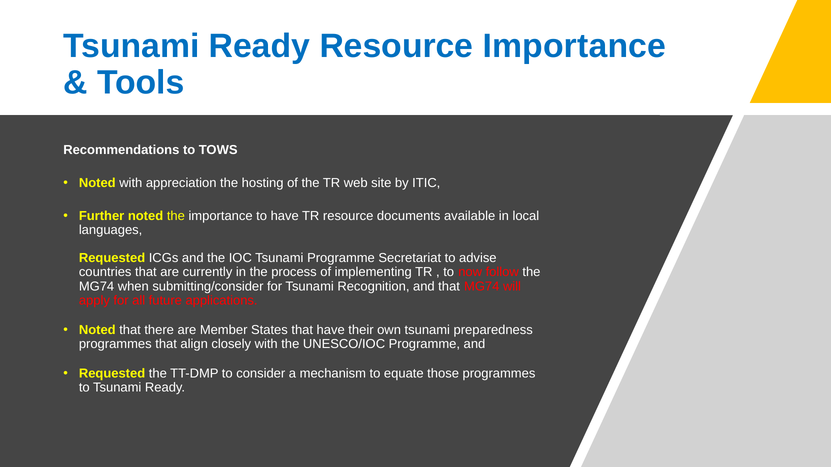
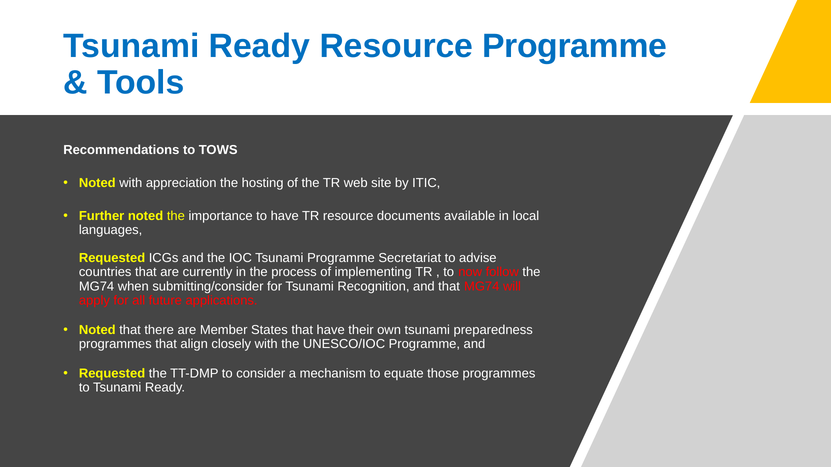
Resource Importance: Importance -> Programme (575, 46)
